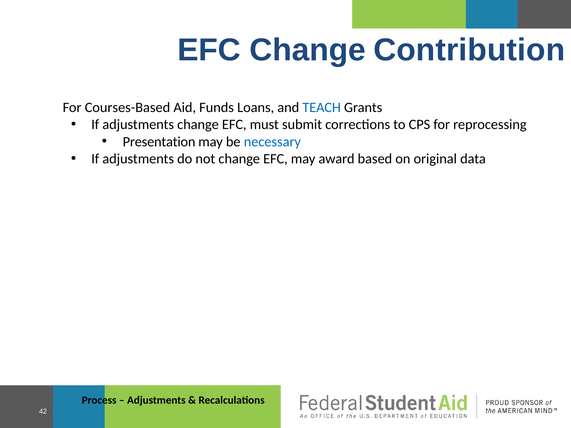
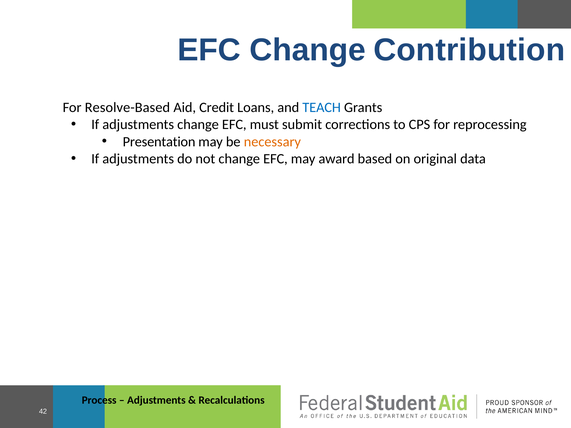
Courses-Based: Courses-Based -> Resolve-Based (127, 108)
Funds: Funds -> Credit (217, 108)
necessary colour: blue -> orange (272, 142)
